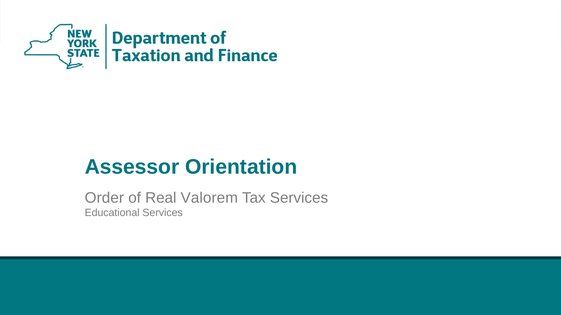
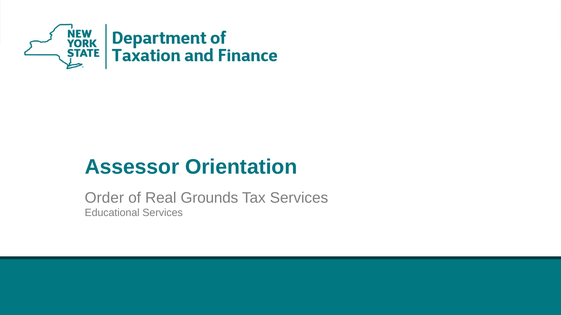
Valorem: Valorem -> Grounds (209, 198)
